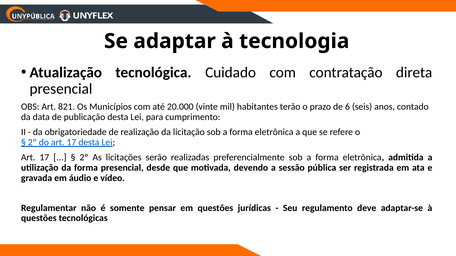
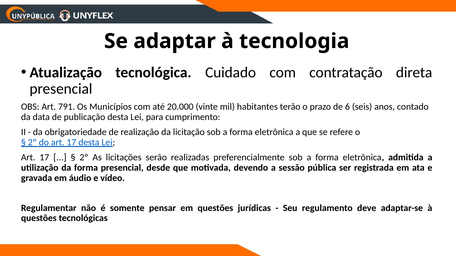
821: 821 -> 791 (67, 107)
